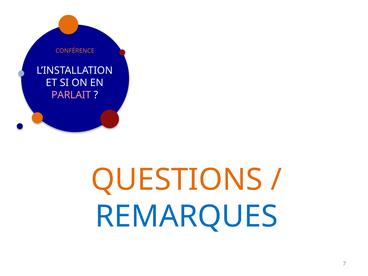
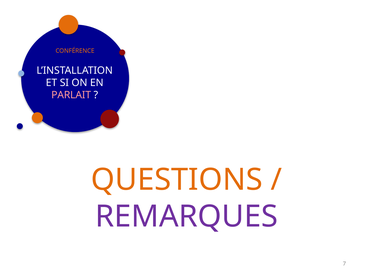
REMARQUES colour: blue -> purple (187, 217)
